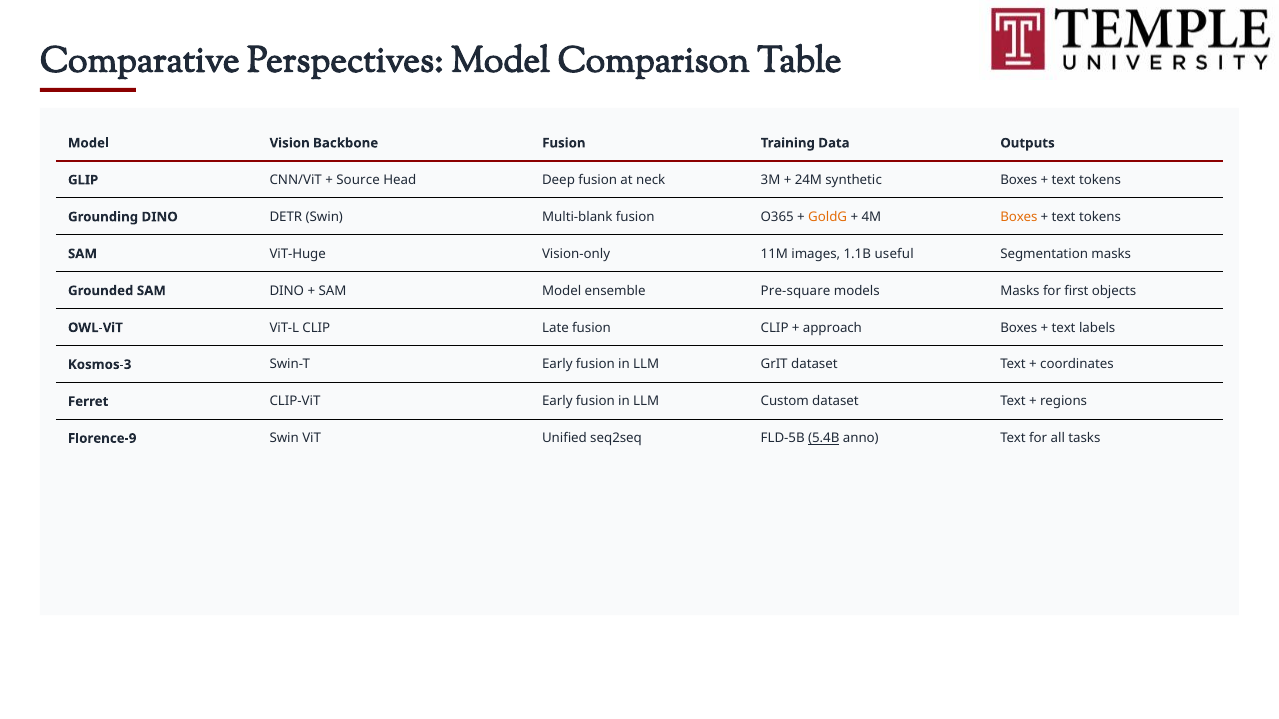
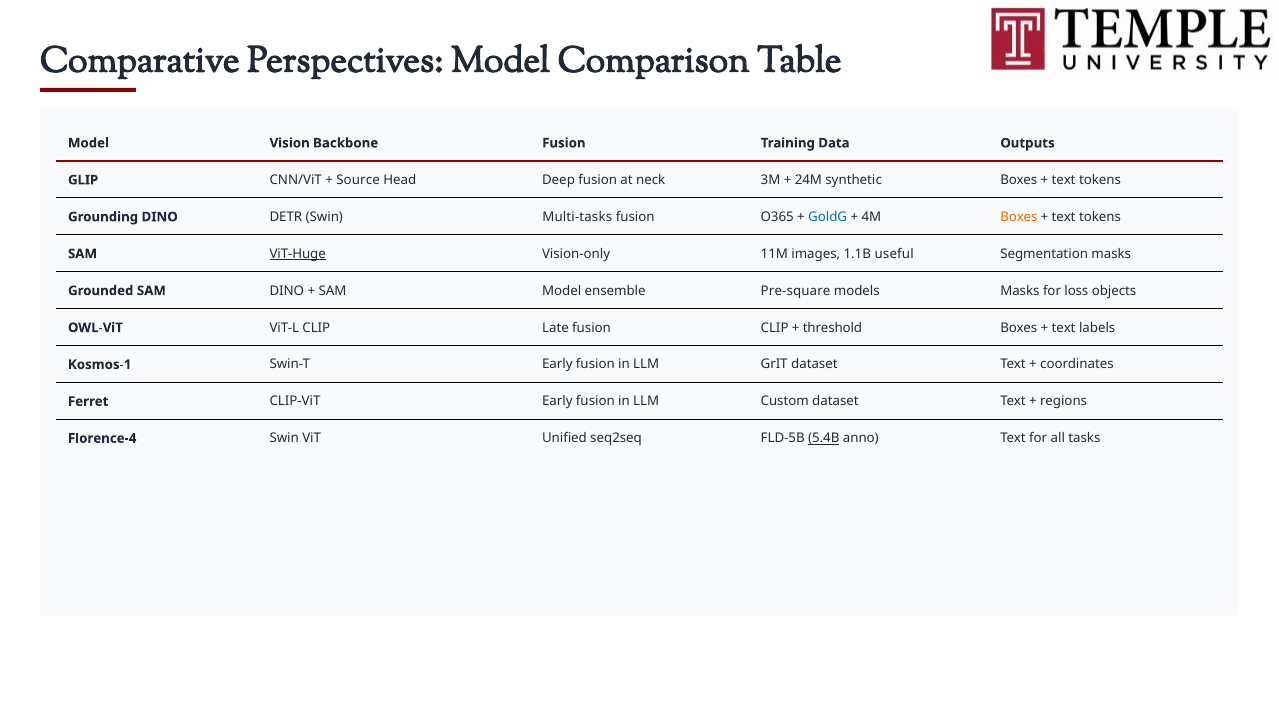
Multi-blank: Multi-blank -> Multi-tasks (577, 217)
GoldG colour: orange -> blue (828, 217)
ViT-Huge underline: none -> present (298, 254)
first: first -> loss (1076, 291)
approach: approach -> threshold (832, 328)
Kosmos-3: Kosmos-3 -> Kosmos-1 (100, 365)
Florence-9: Florence-9 -> Florence-4 (102, 439)
